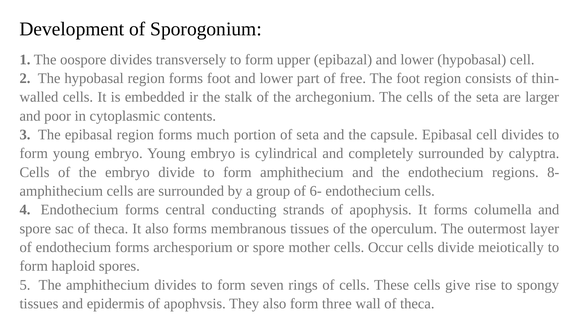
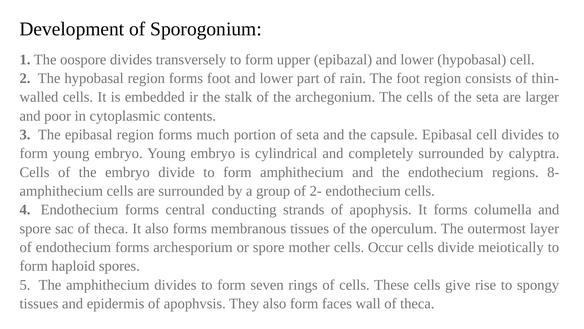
free: free -> rain (353, 78)
6-: 6- -> 2- (316, 191)
three: three -> faces (337, 303)
